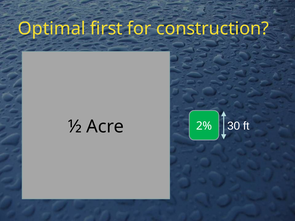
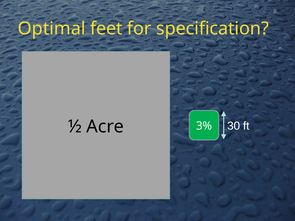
first: first -> feet (106, 29)
construction: construction -> specification (212, 29)
2%: 2% -> 3% (204, 126)
